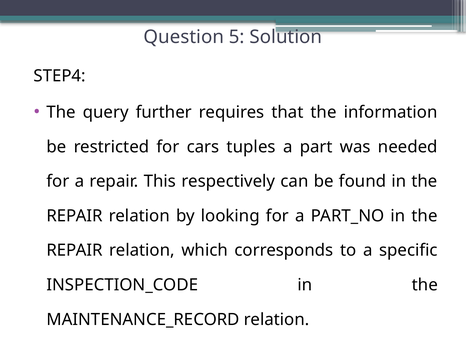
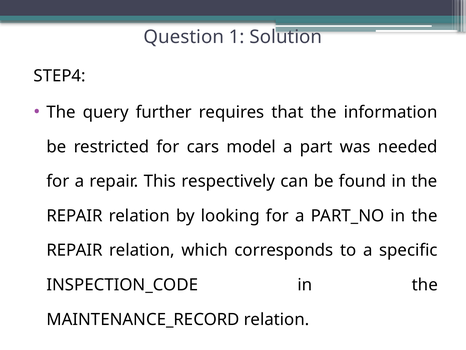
5: 5 -> 1 (237, 37)
tuples: tuples -> model (251, 147)
